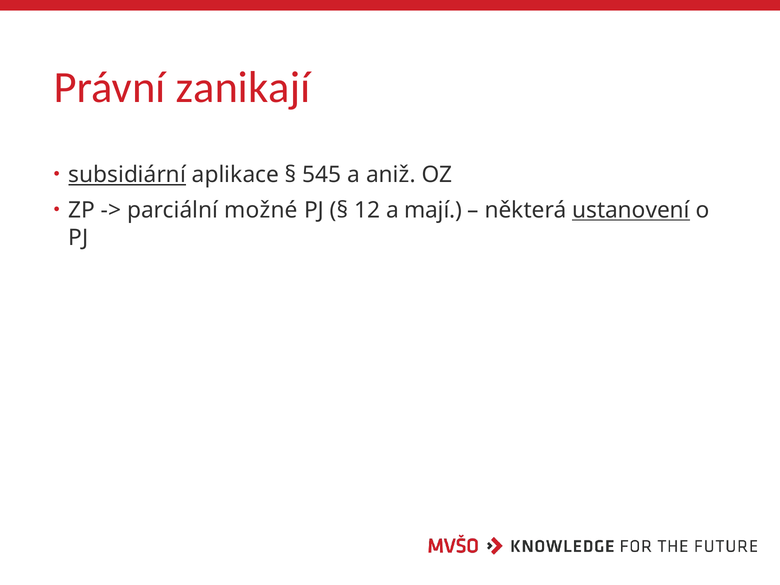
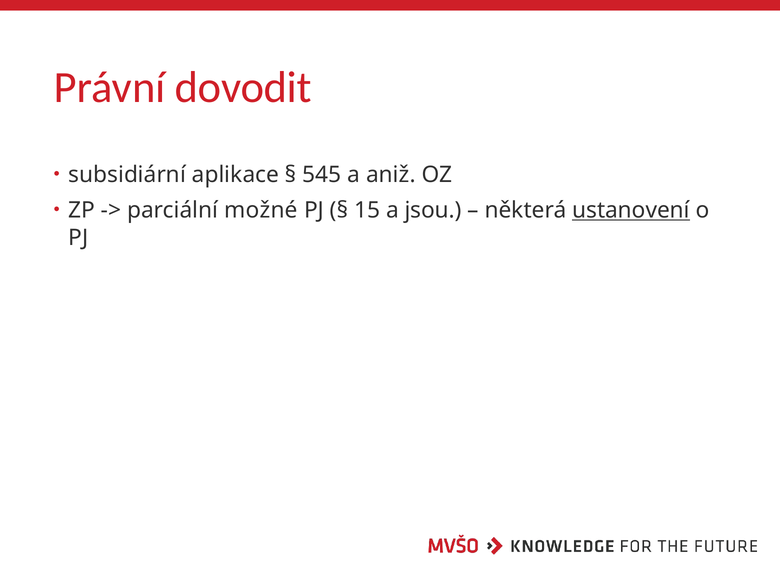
zanikají: zanikají -> dovodit (243, 87)
subsidiární underline: present -> none (127, 175)
12: 12 -> 15 (367, 210)
mají: mají -> jsou (433, 210)
